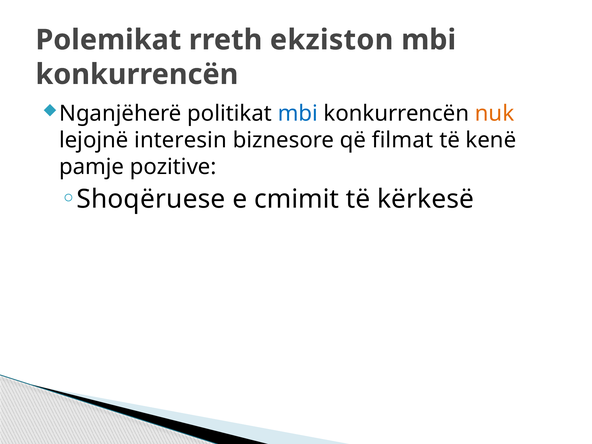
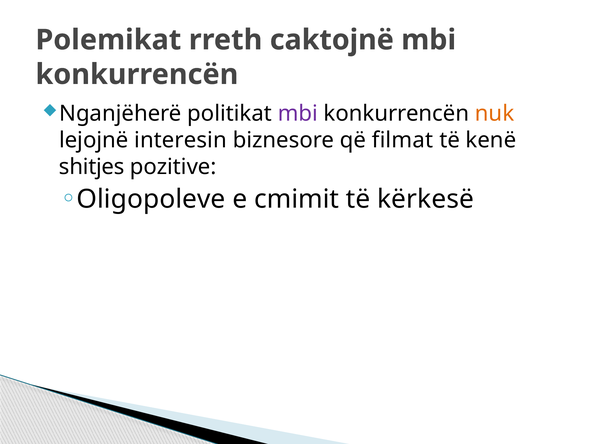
ekziston: ekziston -> caktojnë (332, 40)
mbi colour: blue -> purple (298, 114)
pamje: pamje -> shitjes (92, 167)
Shoqëruese: Shoqëruese -> Oligopoleve (151, 199)
